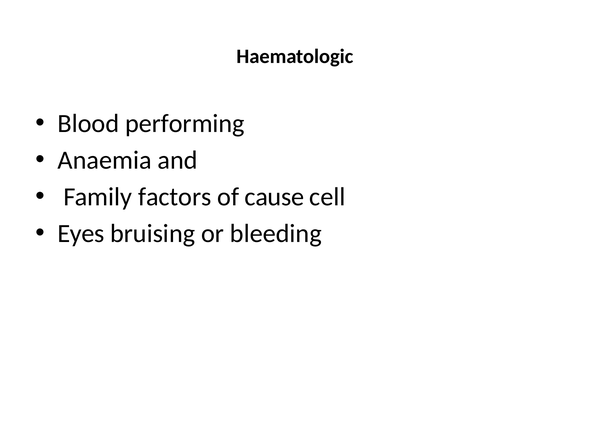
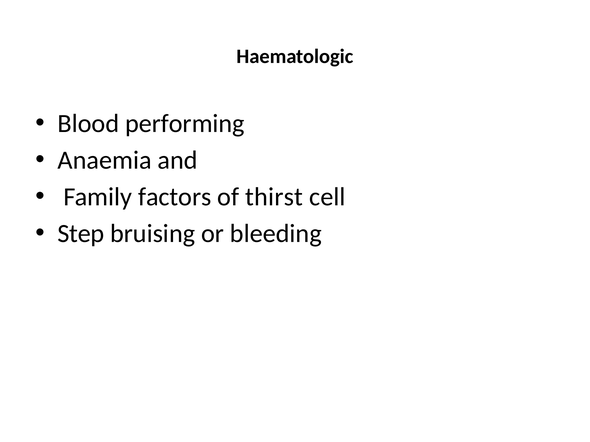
cause: cause -> thirst (274, 197)
Eyes: Eyes -> Step (81, 234)
